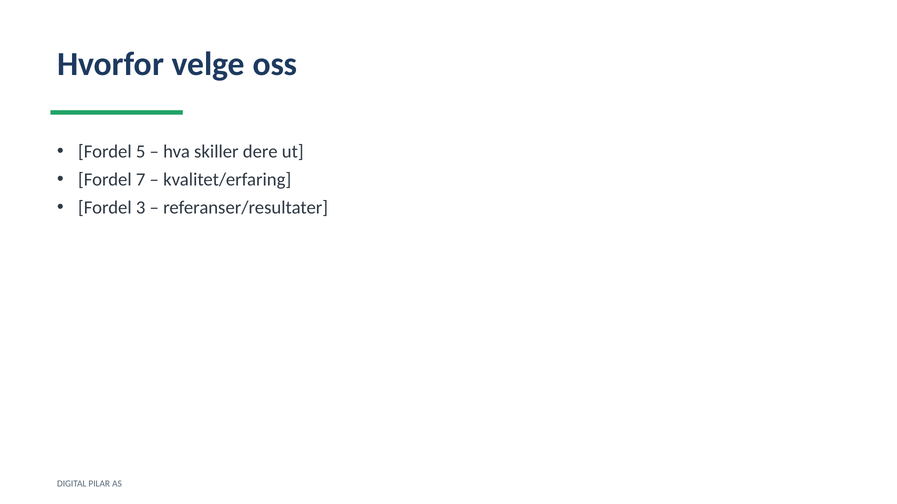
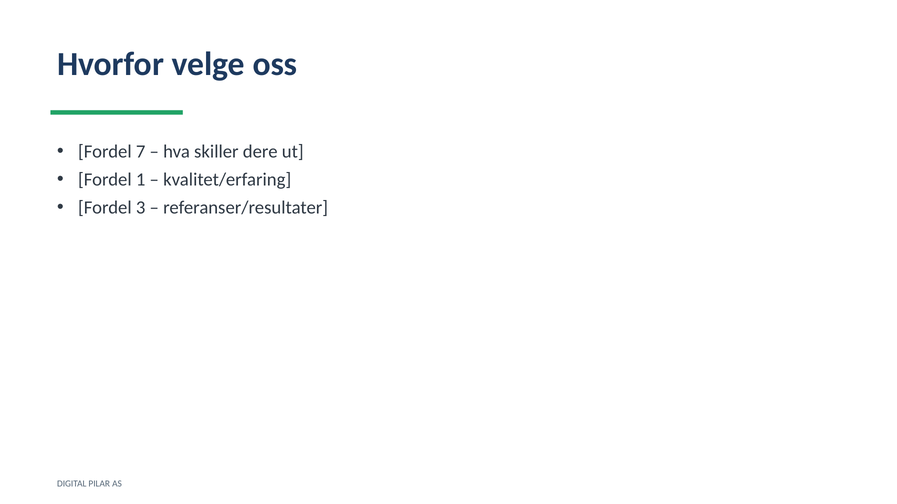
5: 5 -> 7 (141, 152)
7: 7 -> 1 (141, 180)
